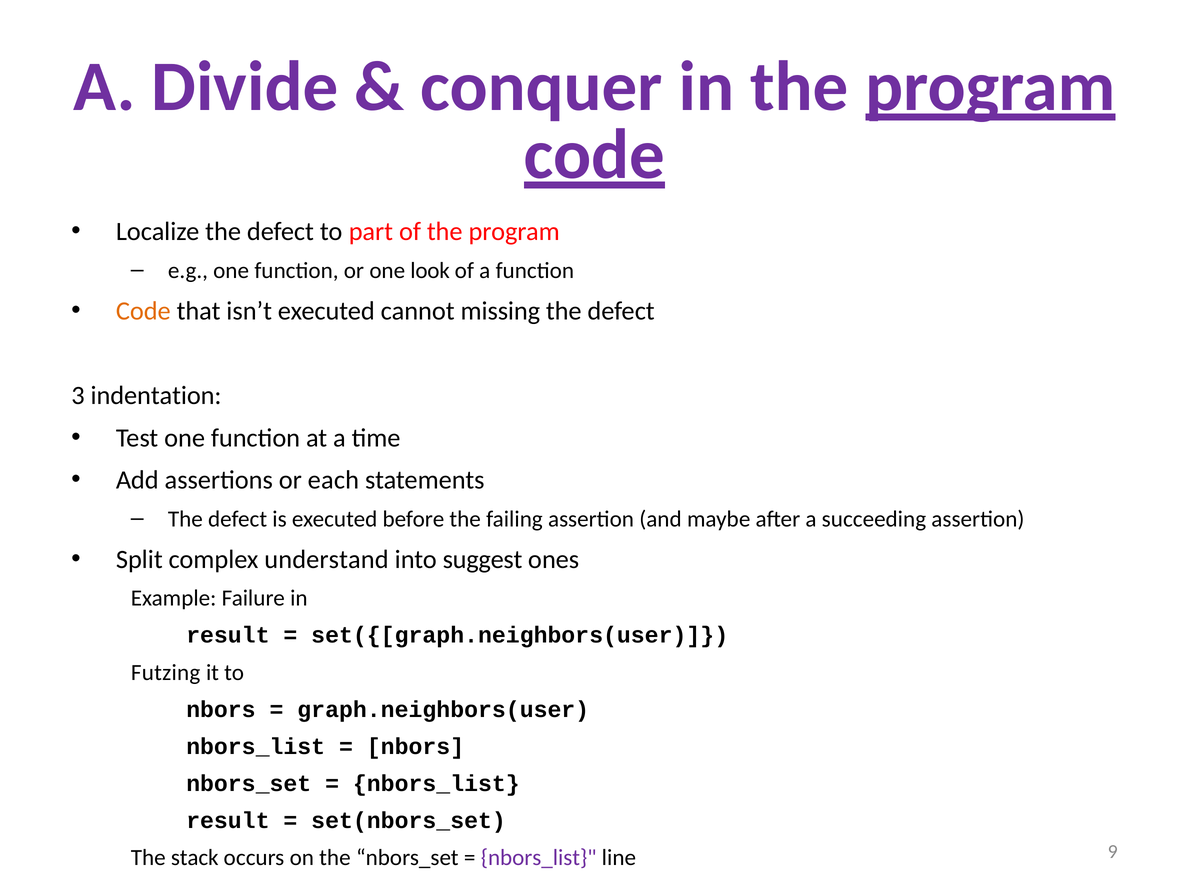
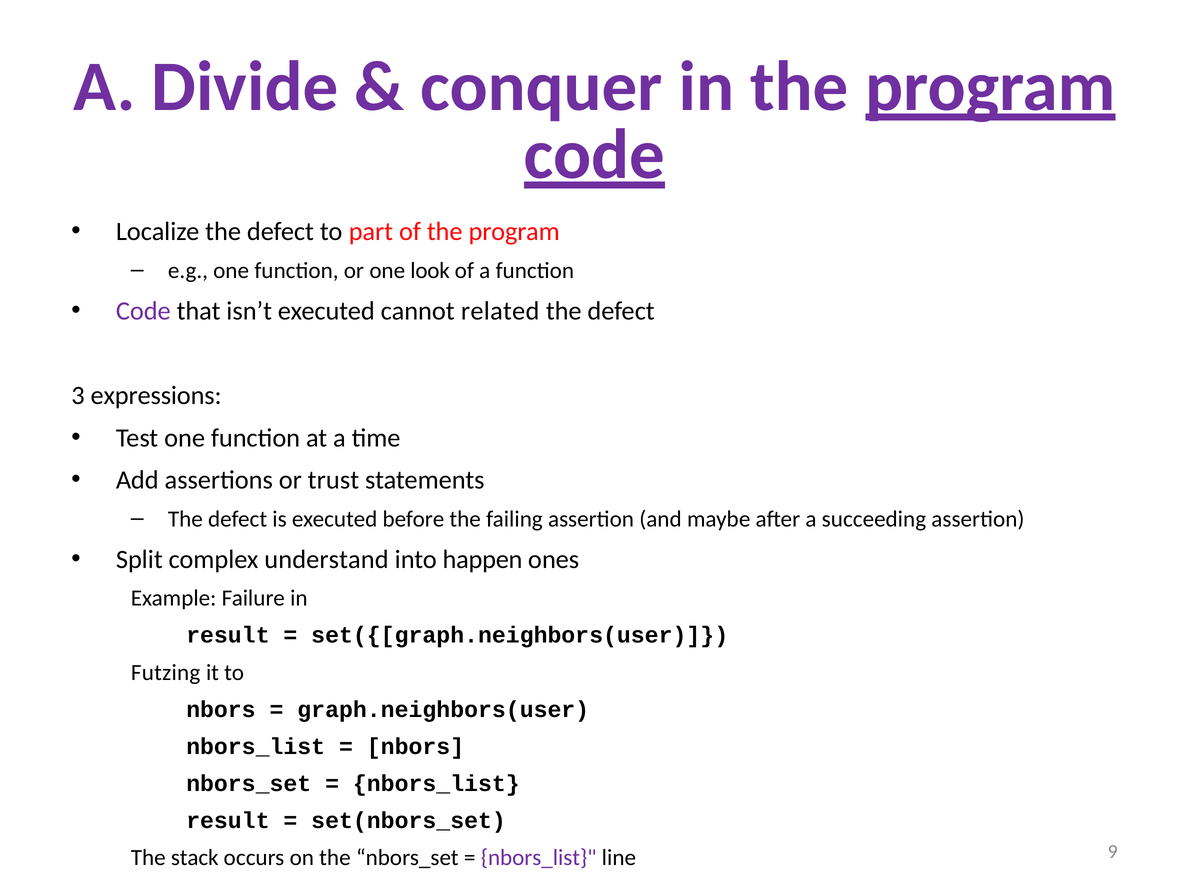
Code colour: orange -> purple (143, 311)
missing: missing -> related (500, 311)
indentation: indentation -> expressions (156, 396)
each: each -> trust (333, 480)
suggest: suggest -> happen (483, 559)
